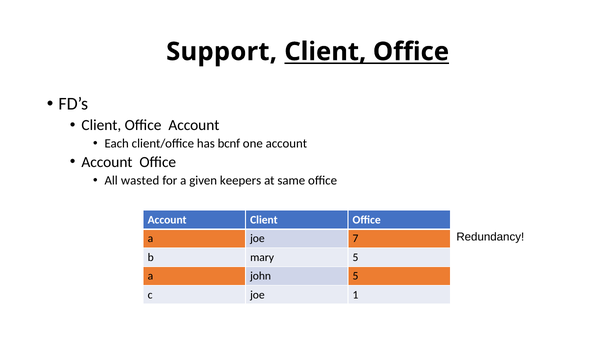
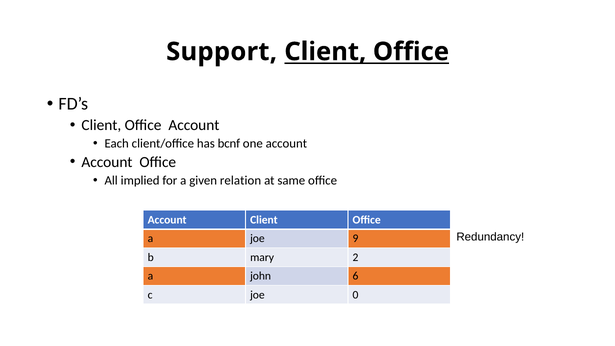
wasted: wasted -> implied (140, 180)
keepers: keepers -> relation (241, 180)
7: 7 -> 9 (356, 239)
mary 5: 5 -> 2 (356, 257)
john 5: 5 -> 6 (356, 276)
1: 1 -> 0 (356, 295)
